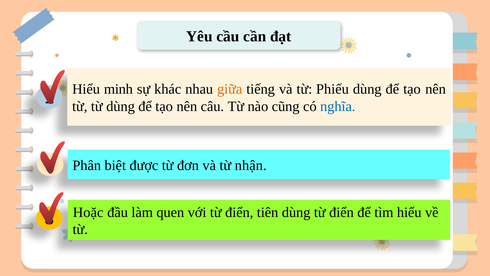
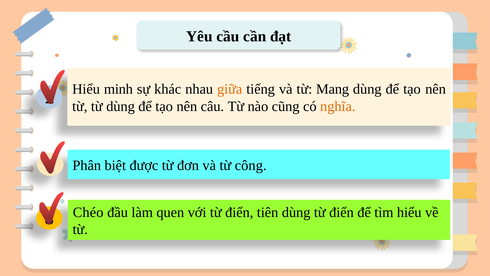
Phiếu: Phiếu -> Mang (333, 89)
nghĩa colour: blue -> orange (338, 106)
nhận: nhận -> công (251, 165)
Hoặc: Hoặc -> Chéo (88, 212)
